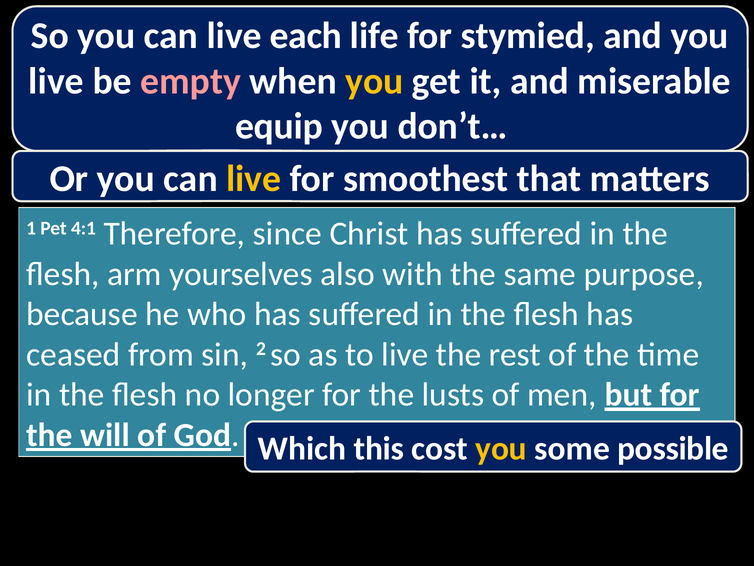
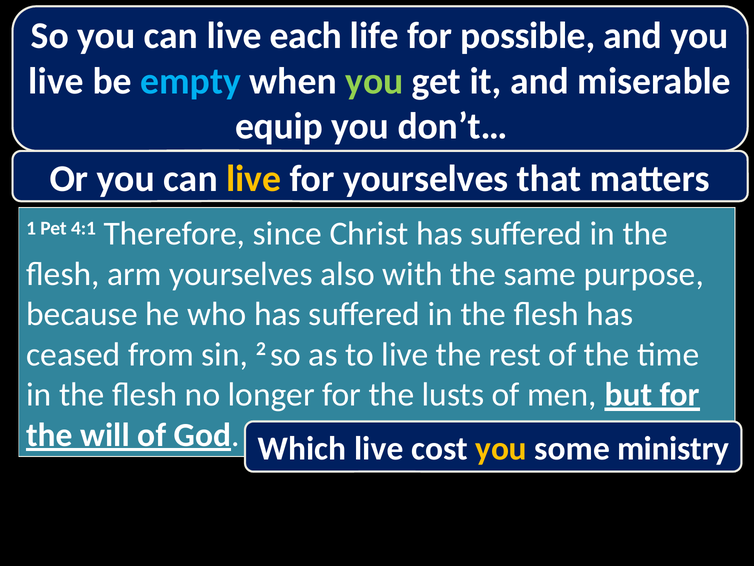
stymied: stymied -> possible (528, 36)
empty colour: pink -> light blue (191, 81)
you colour: yellow -> light green (374, 81)
for smoothest: smoothest -> yourselves (426, 179)
Which this: this -> live (379, 448)
possible: possible -> ministry (673, 448)
